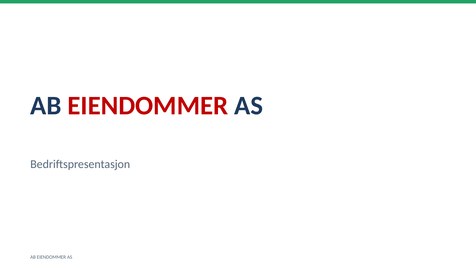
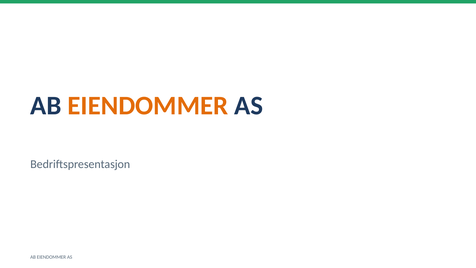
EIENDOMMER colour: red -> orange (148, 106)
